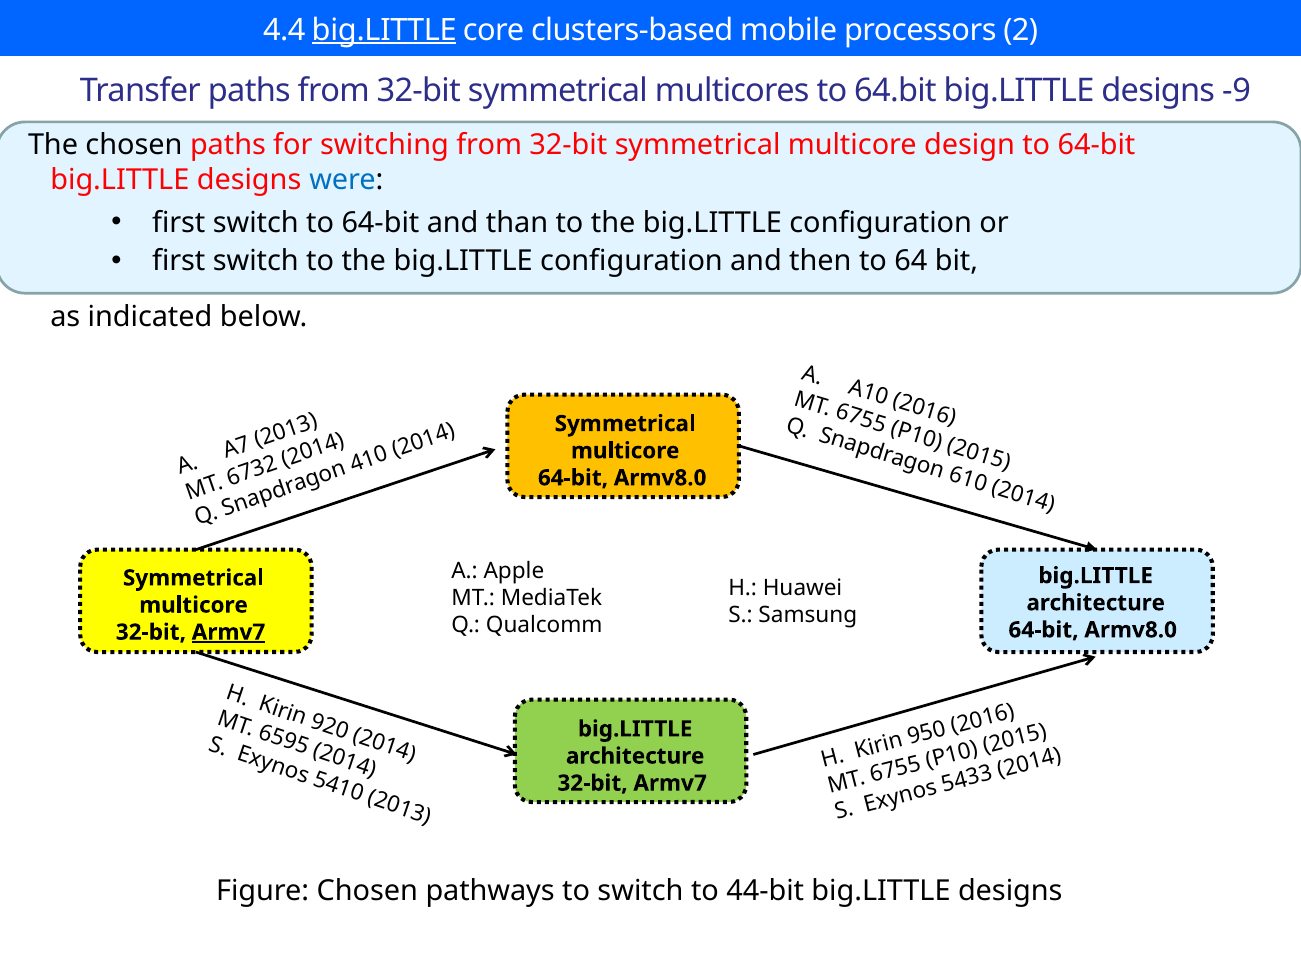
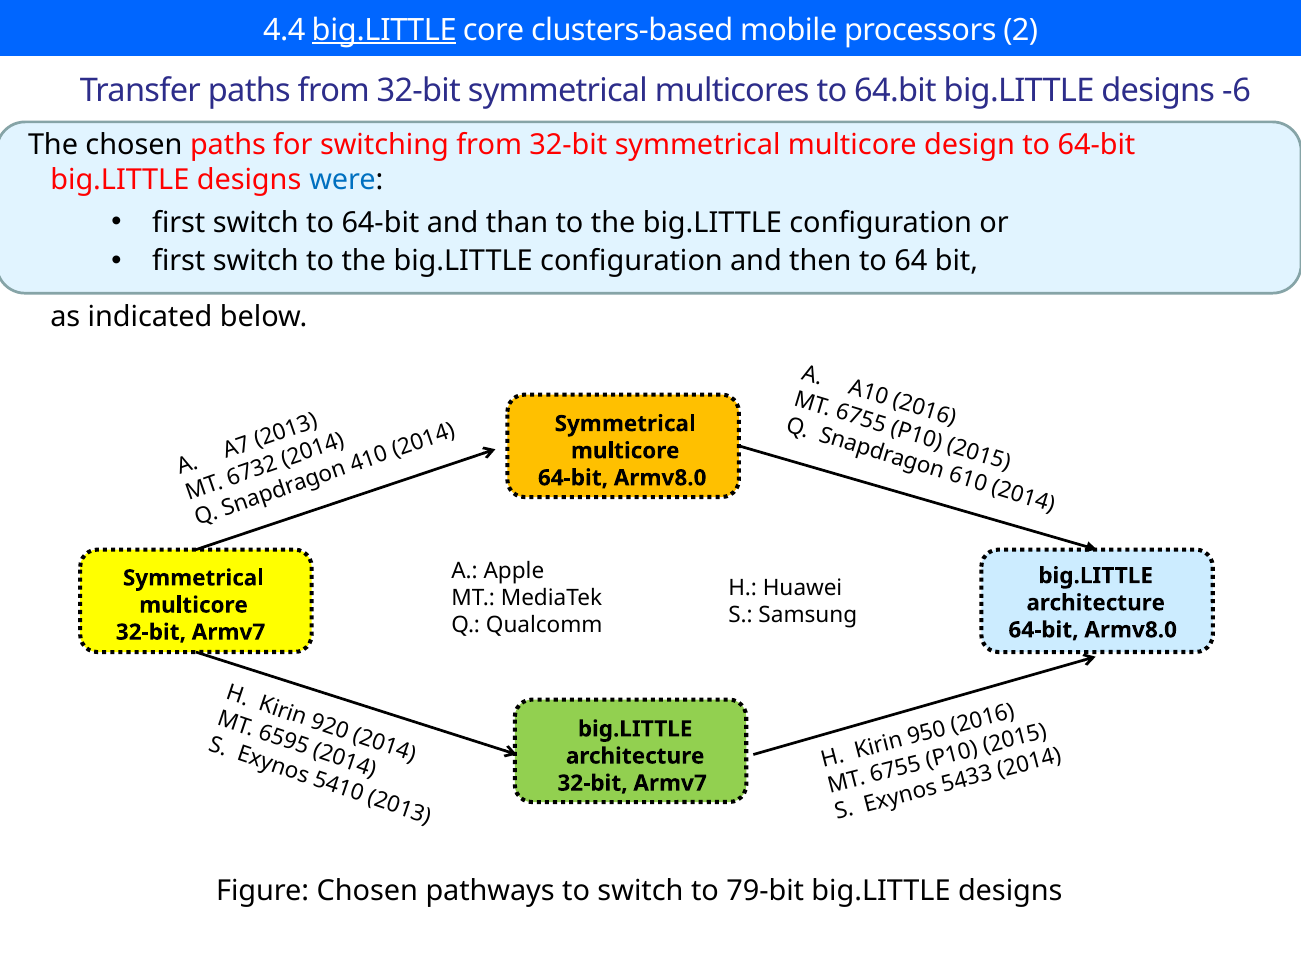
-9: -9 -> -6 (1236, 91)
Armv7 underline: present -> none (228, 632)
44-bit: 44-bit -> 79-bit (765, 891)
